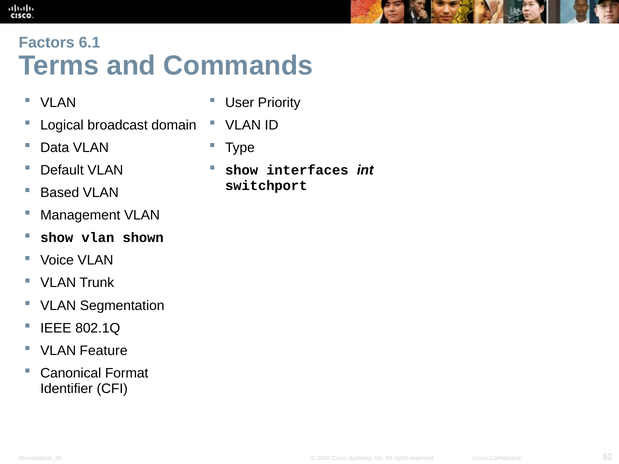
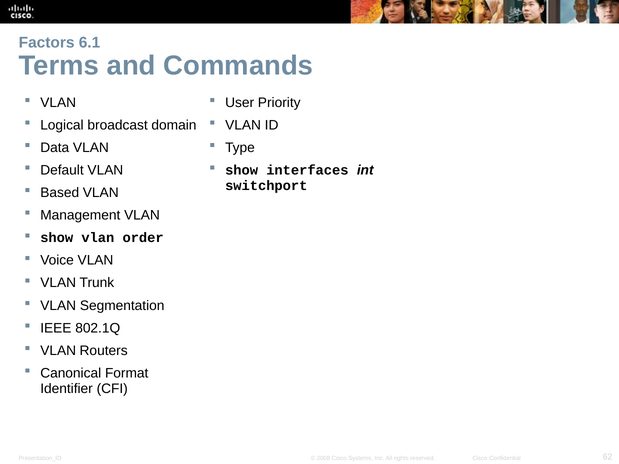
shown: shown -> order (143, 238)
Feature: Feature -> Routers (104, 351)
